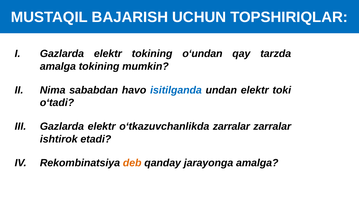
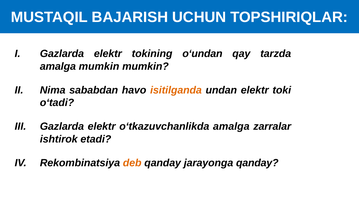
amalga tokining: tokining -> mumkin (99, 66)
isitilganda colour: blue -> orange (176, 90)
o‘tkazuvchanlikda zarralar: zarralar -> amalga (231, 126)
jarayonga amalga: amalga -> qanday (257, 163)
